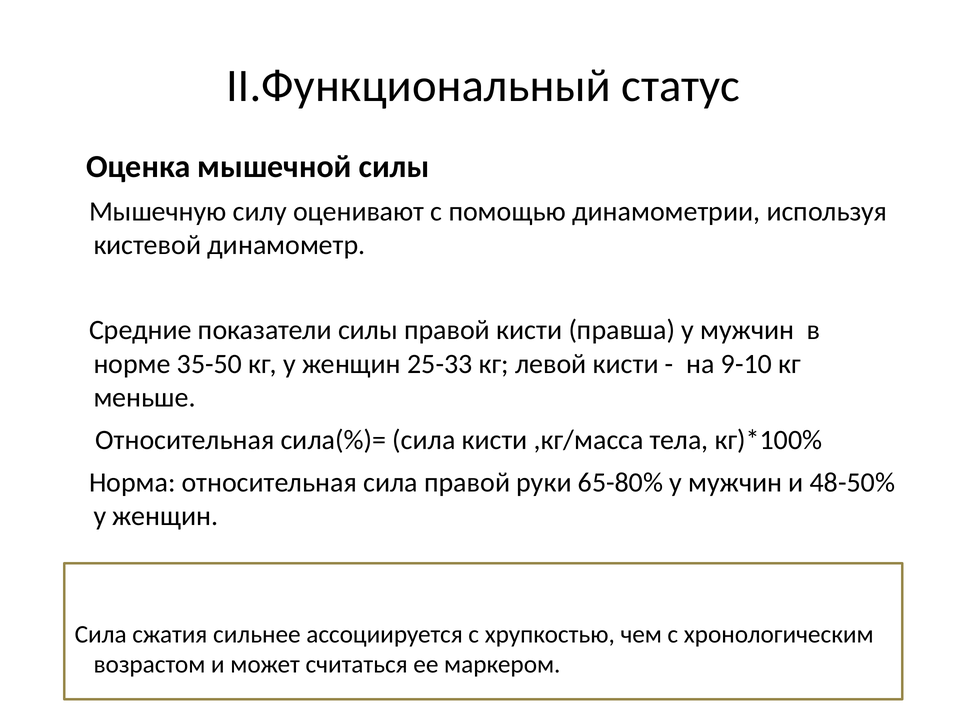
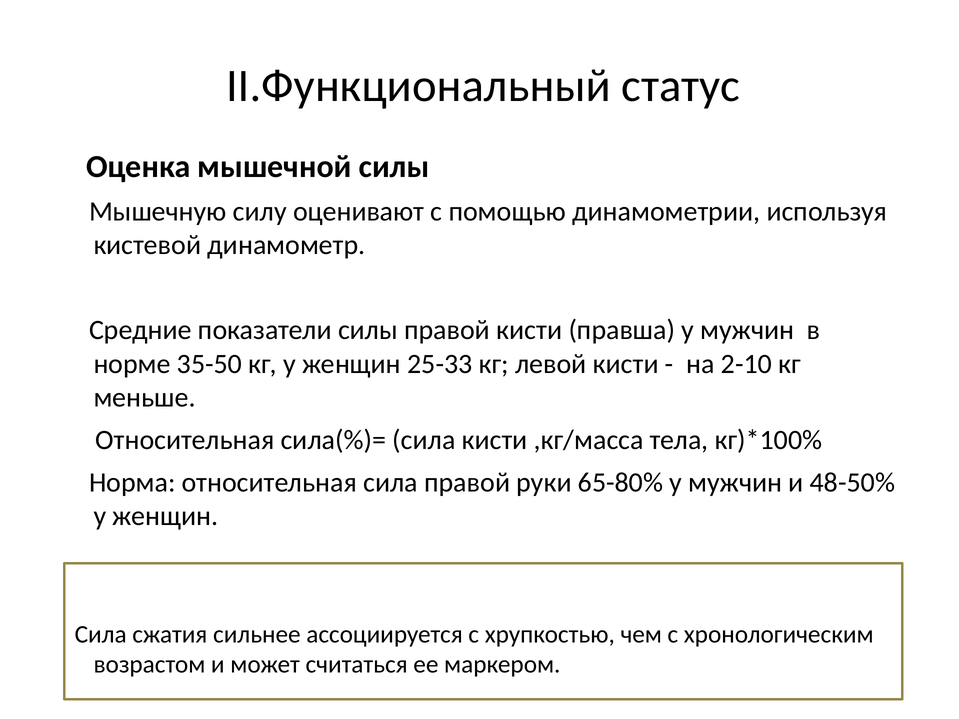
9-10: 9-10 -> 2-10 (746, 364)
